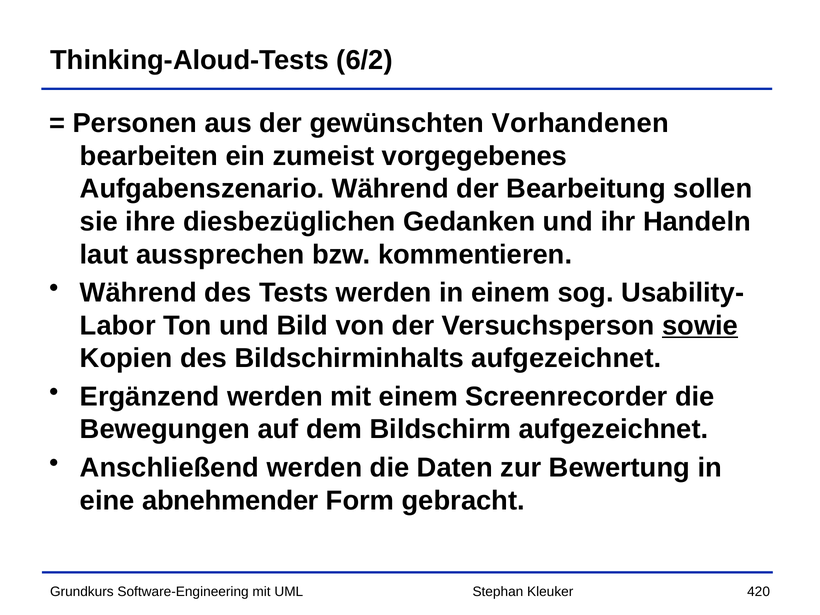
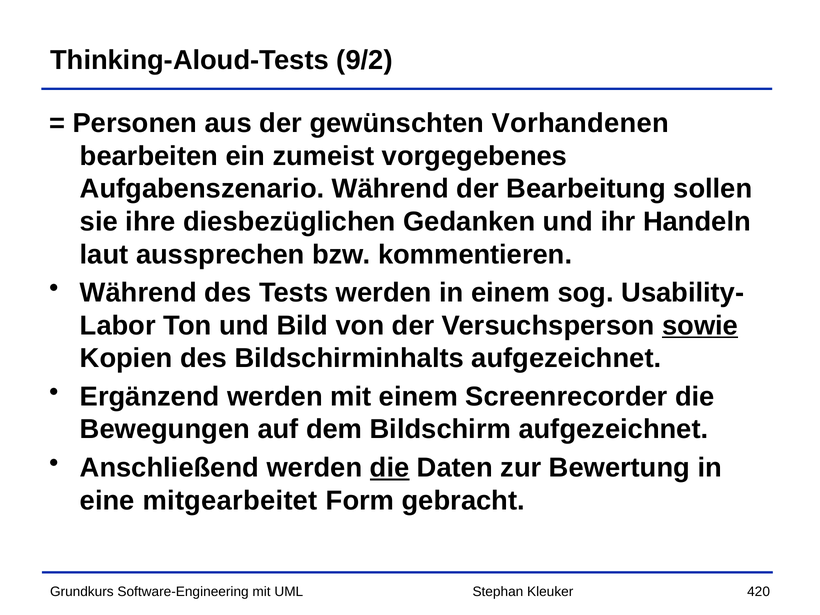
6/2: 6/2 -> 9/2 (365, 60)
die underline: none -> present (390, 468)
abnehmender: abnehmender -> mitgearbeitet (230, 501)
